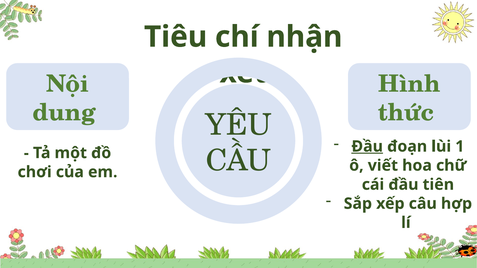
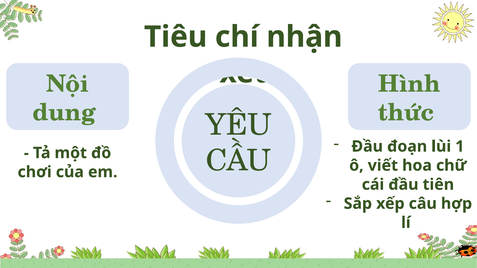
Đầu underline: present -> none (367, 147)
